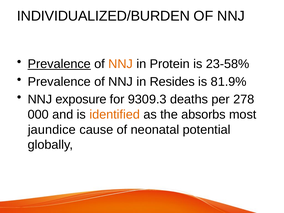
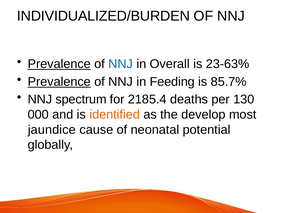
NNJ colour: orange -> blue (121, 64)
Protein: Protein -> Overall (170, 64)
23-58%: 23-58% -> 23-63% (228, 64)
Prevalence underline: none -> present (59, 82)
Resides: Resides -> Feeding (172, 82)
81.9%: 81.9% -> 85.7% (229, 82)
exposure: exposure -> spectrum (81, 99)
9309.3: 9309.3 -> 2185.4 (147, 99)
278: 278 -> 130 (244, 99)
absorbs: absorbs -> develop (203, 115)
